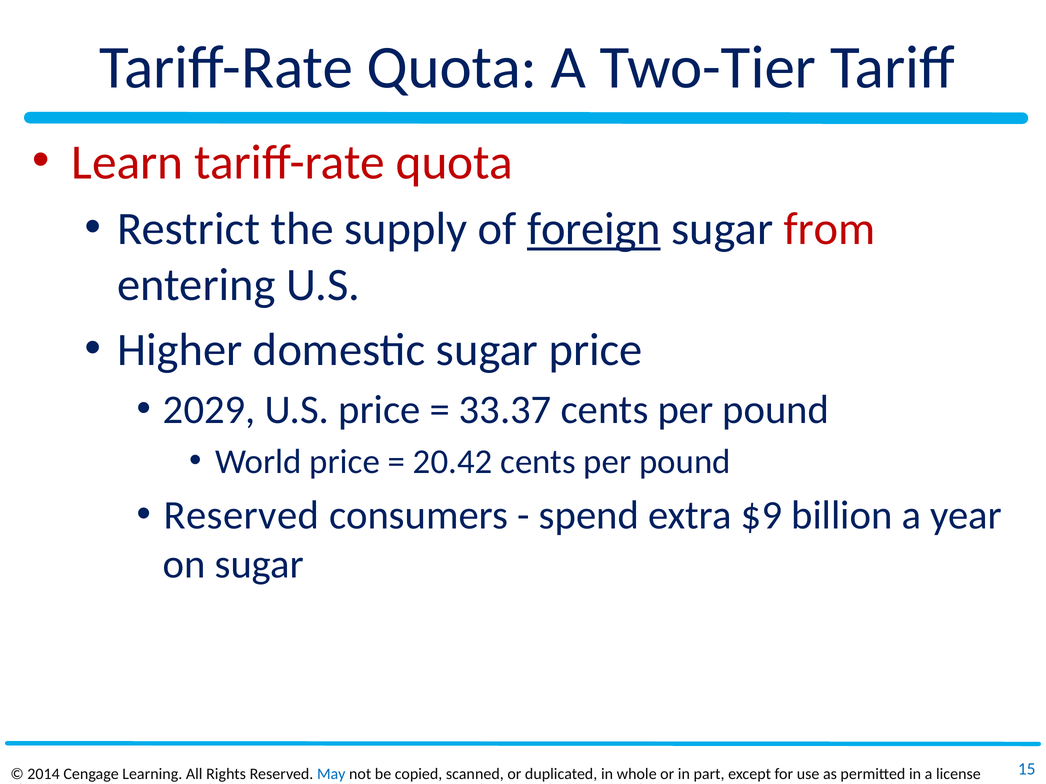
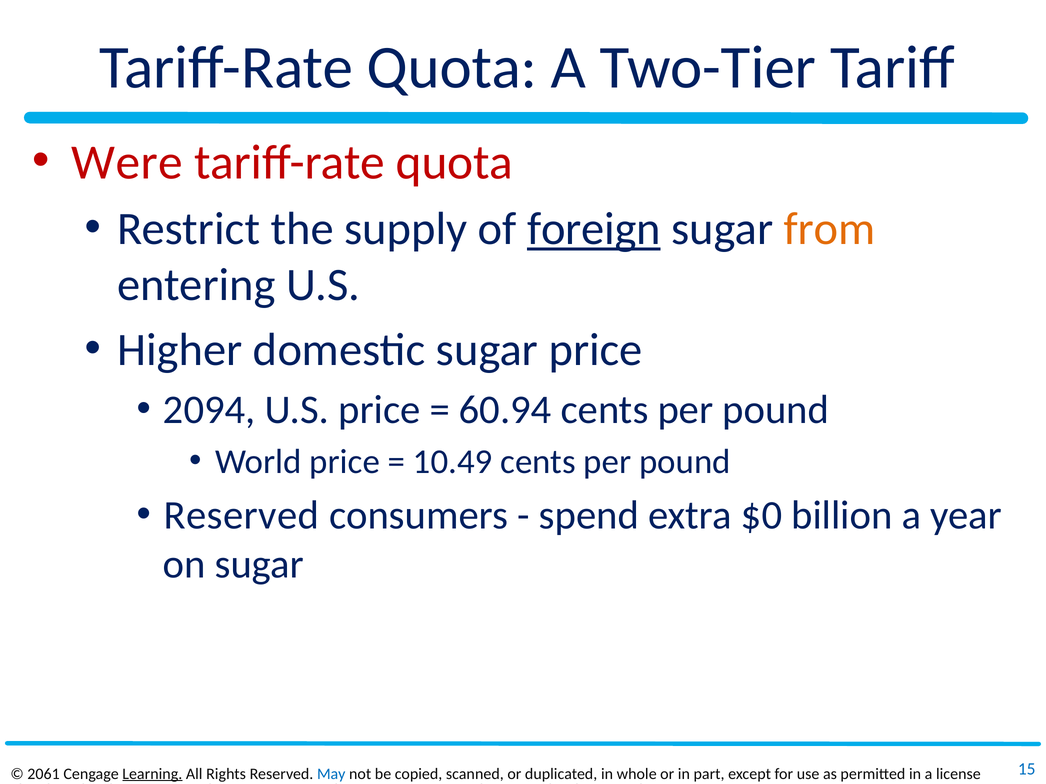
Learn: Learn -> Were (127, 162)
from colour: red -> orange (829, 229)
2029: 2029 -> 2094 (209, 410)
33.37: 33.37 -> 60.94 (505, 410)
20.42: 20.42 -> 10.49 (453, 462)
$9: $9 -> $0 (762, 516)
2014: 2014 -> 2061 (44, 774)
Learning underline: none -> present (152, 774)
